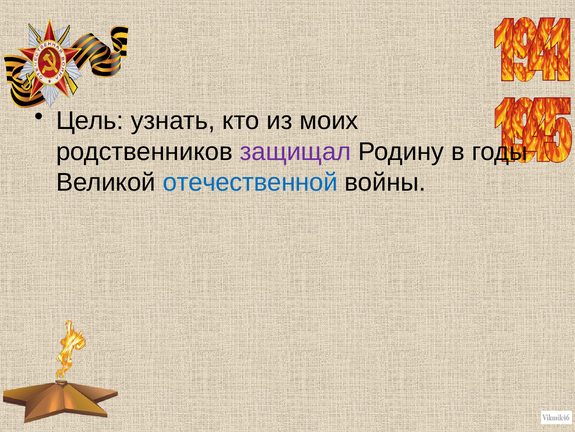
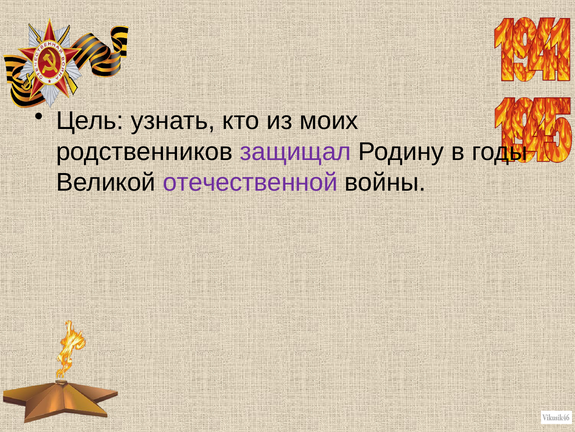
отечественной colour: blue -> purple (250, 182)
